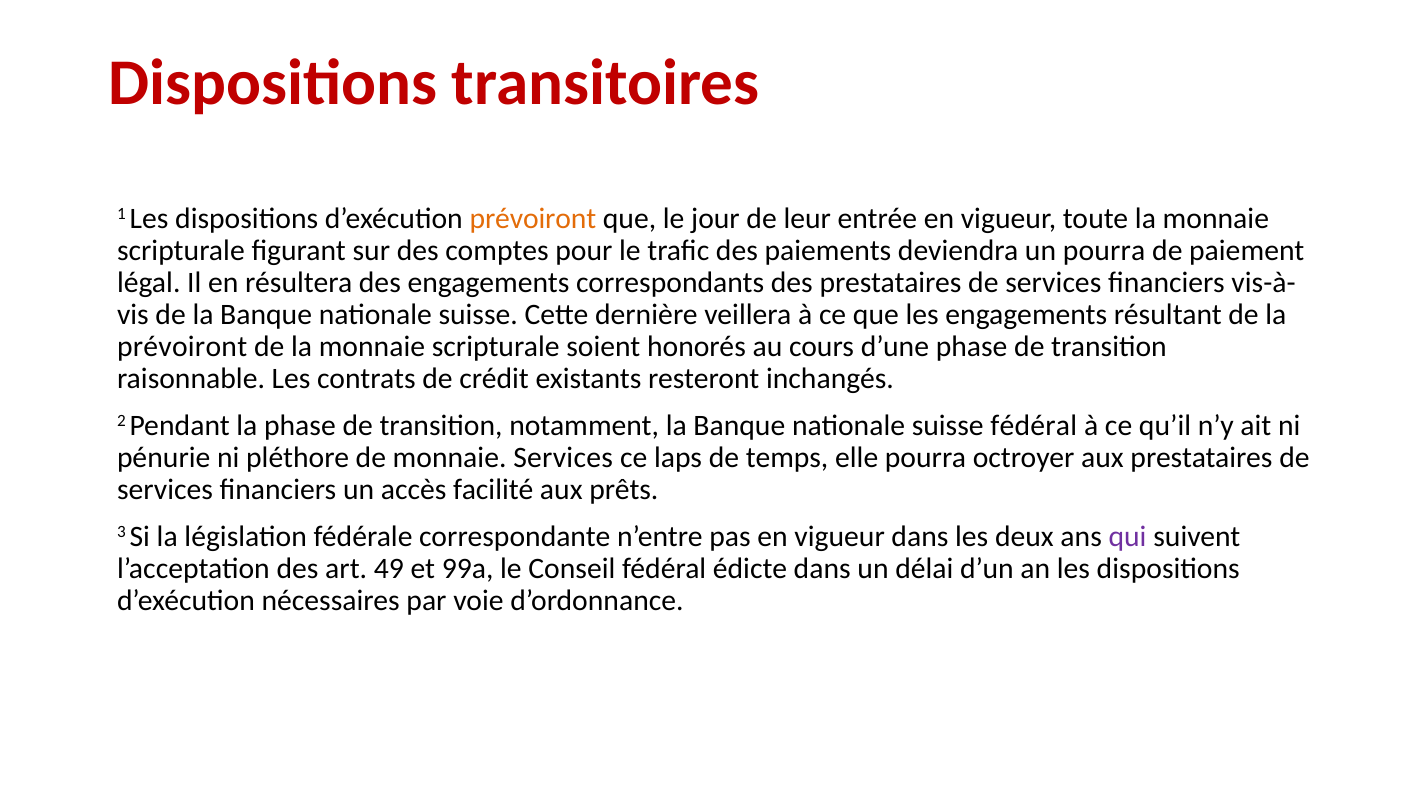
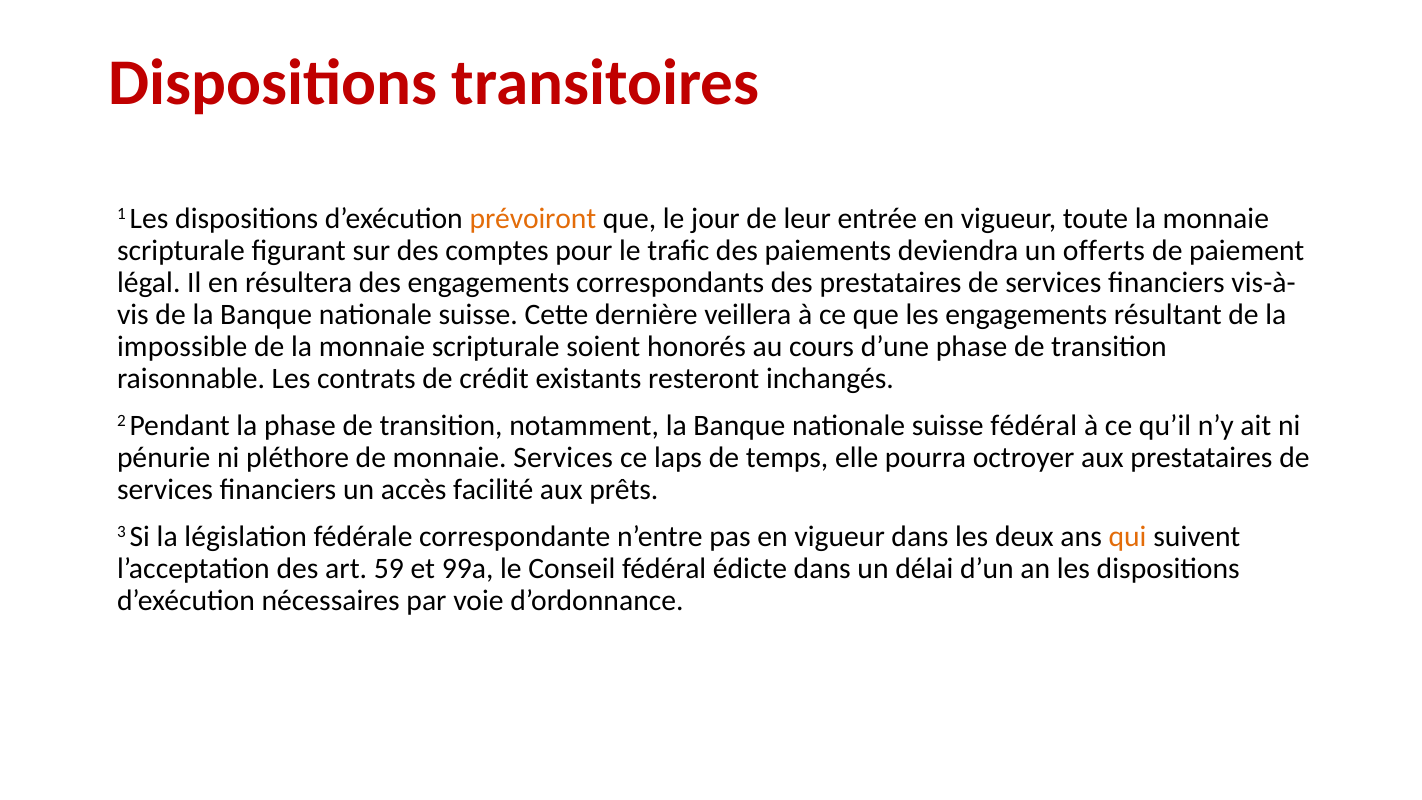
un pourra: pourra -> offerts (1104, 250)
prévoiront: prévoiront -> impossible (182, 347)
qui colour: purple -> orange (1128, 536)
49: 49 -> 59 (389, 568)
